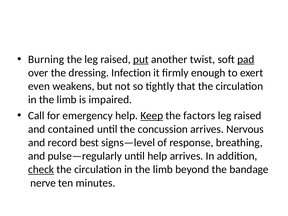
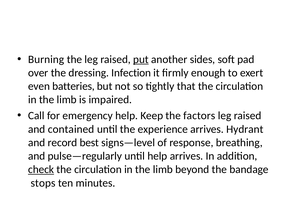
twist: twist -> sides (203, 59)
pad underline: present -> none (246, 59)
weakens: weakens -> batteries (73, 86)
Keep underline: present -> none (152, 116)
concussion: concussion -> experience (163, 129)
Nervous: Nervous -> Hydrant (245, 129)
nerve: nerve -> stops (43, 183)
